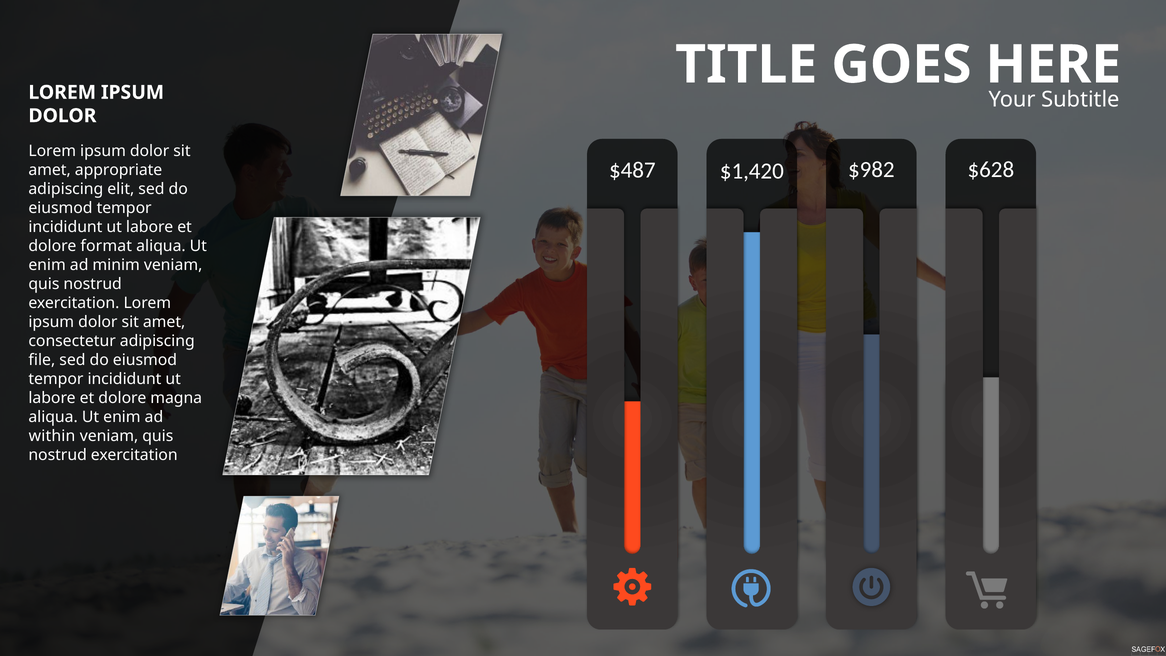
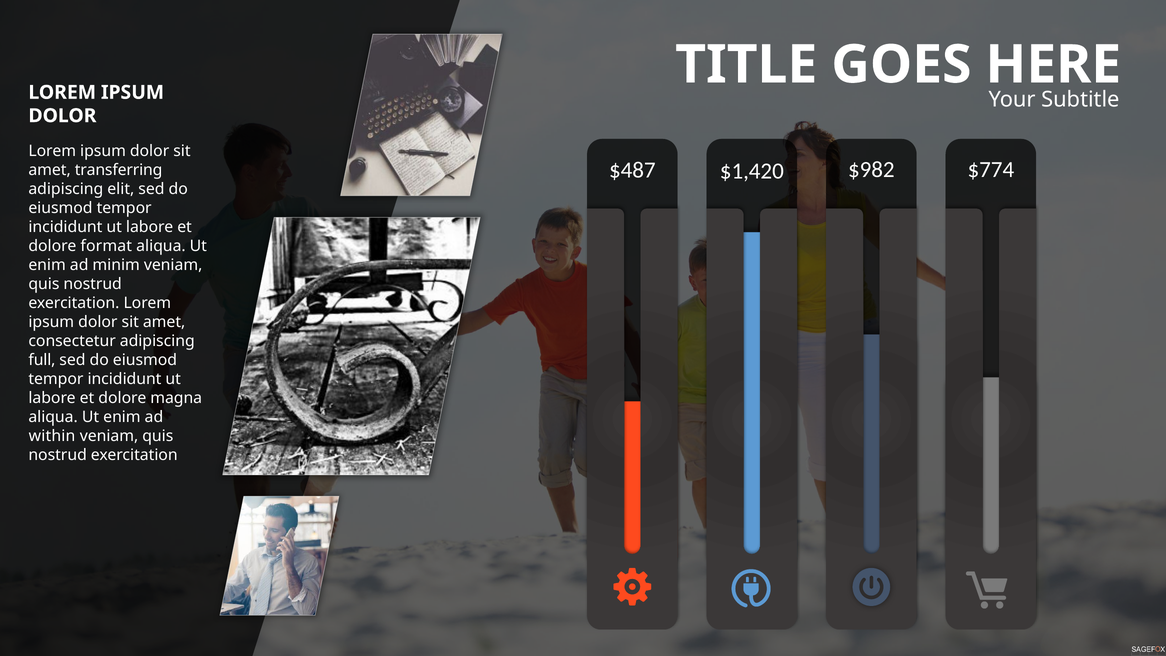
$628: $628 -> $774 (991, 169)
appropriate: appropriate -> transferring (119, 170)
file: file -> full (42, 360)
